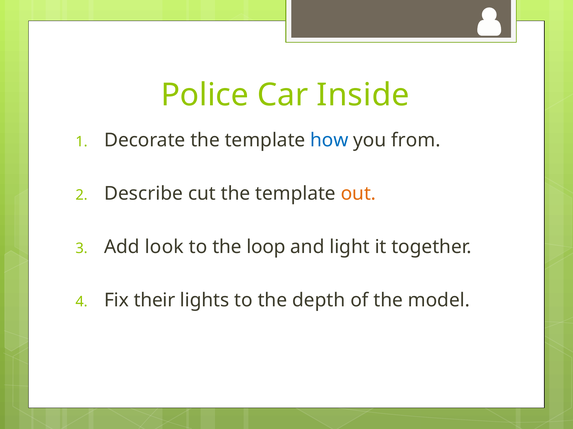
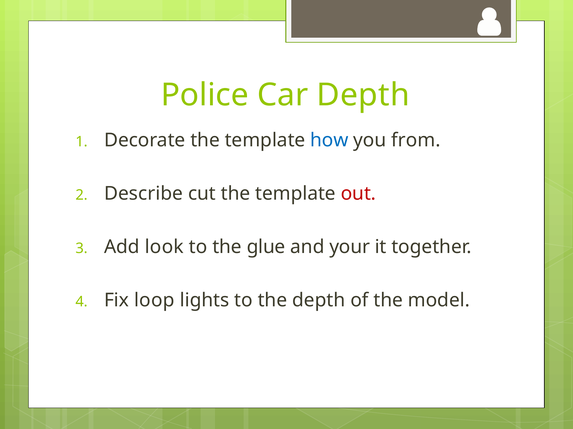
Car Inside: Inside -> Depth (363, 95)
out colour: orange -> red (358, 194)
loop: loop -> glue (266, 247)
light: light -> your (350, 247)
their: their -> loop (154, 301)
